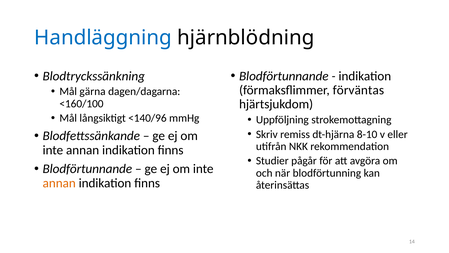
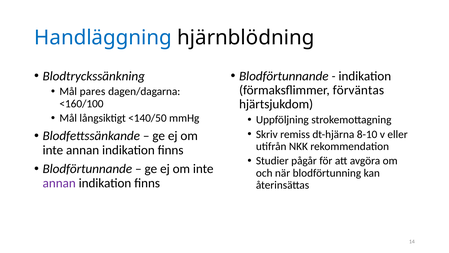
gärna: gärna -> pares (93, 91)
<140/96: <140/96 -> <140/50 (147, 118)
annan colour: orange -> purple (59, 183)
